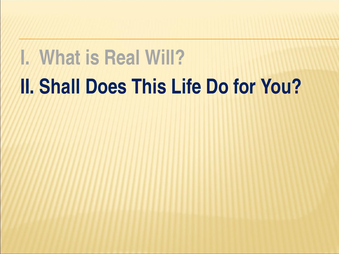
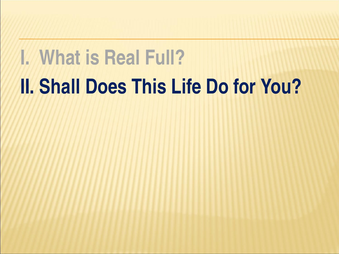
Will: Will -> Full (165, 58)
